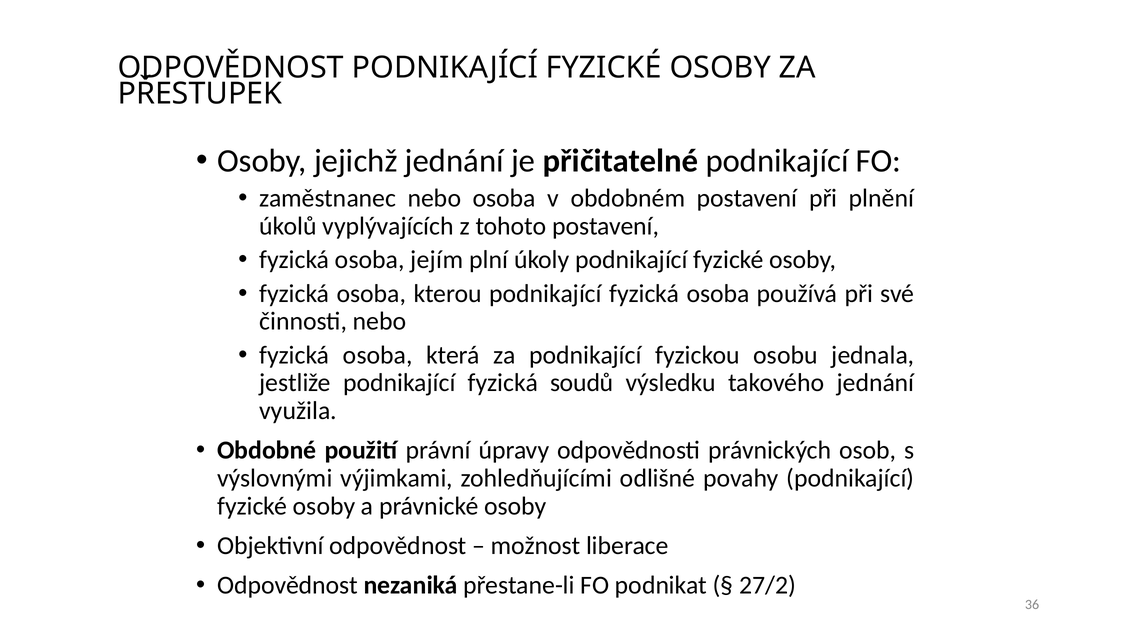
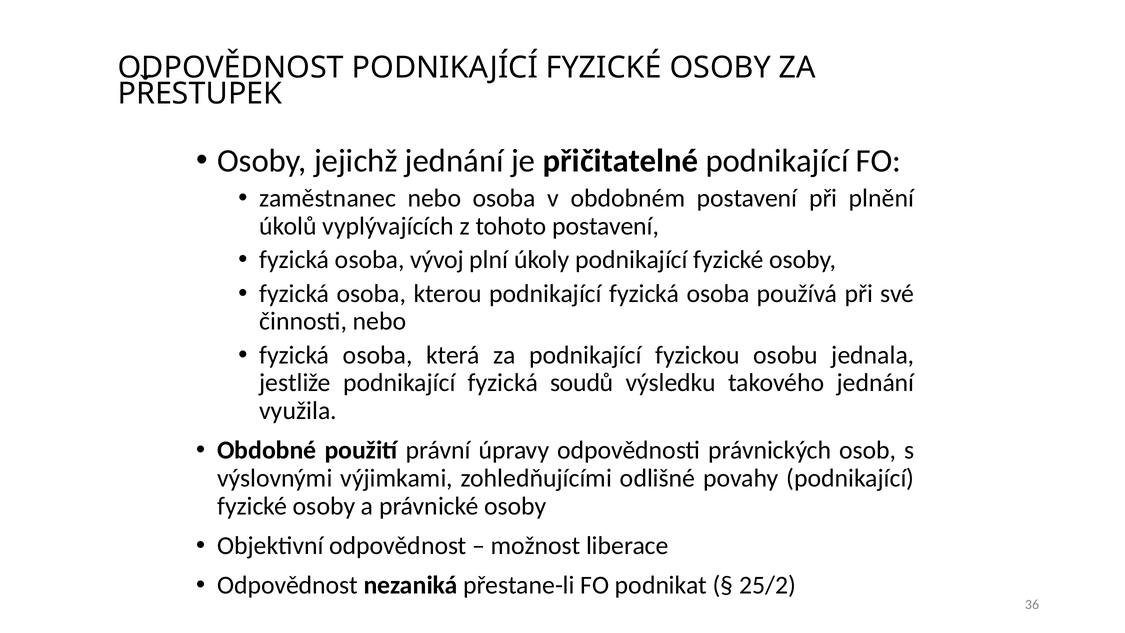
jejím: jejím -> vývoj (437, 260)
27/2: 27/2 -> 25/2 (768, 585)
